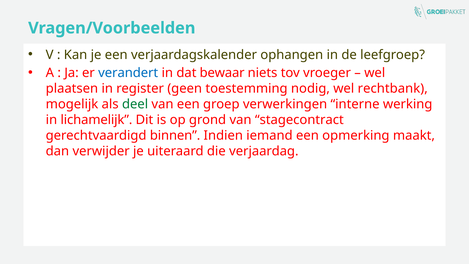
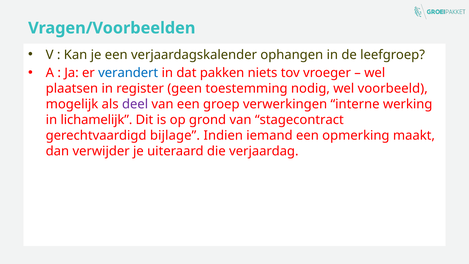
bewaar: bewaar -> pakken (222, 73)
rechtbank: rechtbank -> voorbeeld (393, 89)
deel colour: green -> purple (135, 104)
binnen: binnen -> bijlage (175, 136)
